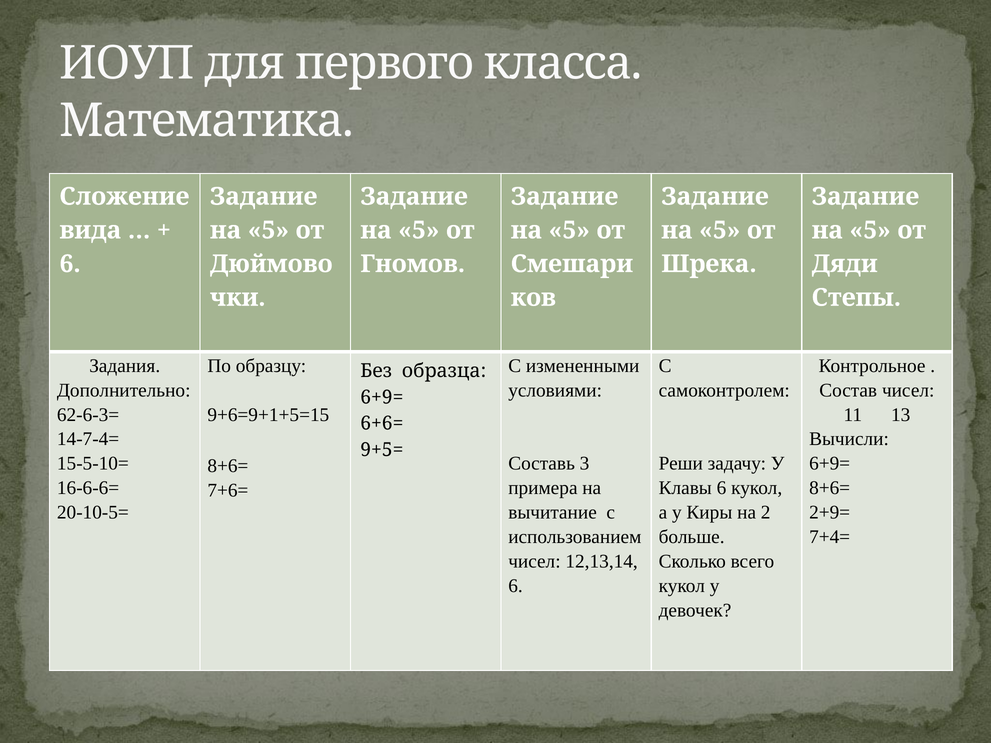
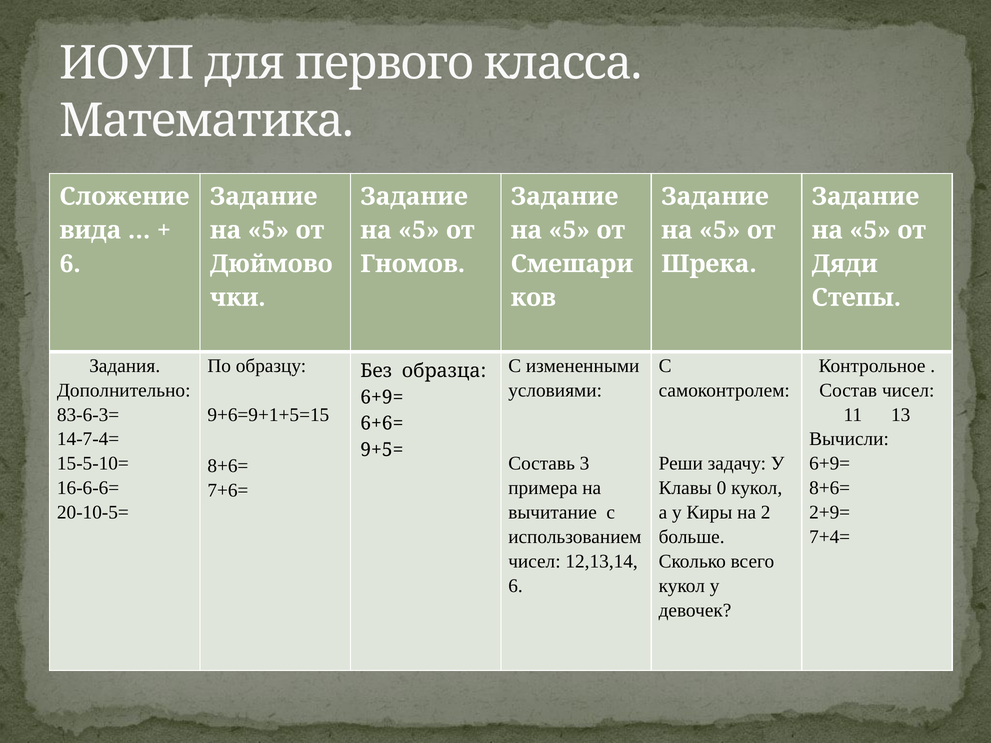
62-6-3=: 62-6-3= -> 83-6-3= (88, 415)
Клавы 6: 6 -> 0 (721, 488)
